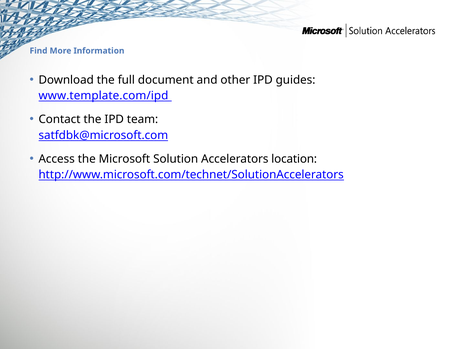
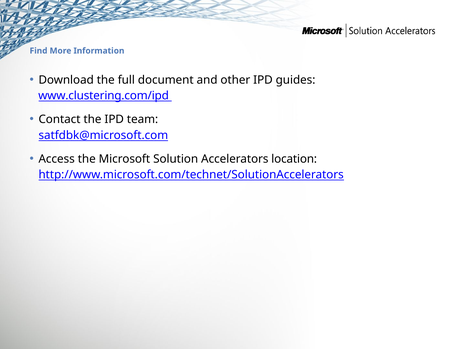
www.template.com/ipd: www.template.com/ipd -> www.clustering.com/ipd (104, 96)
